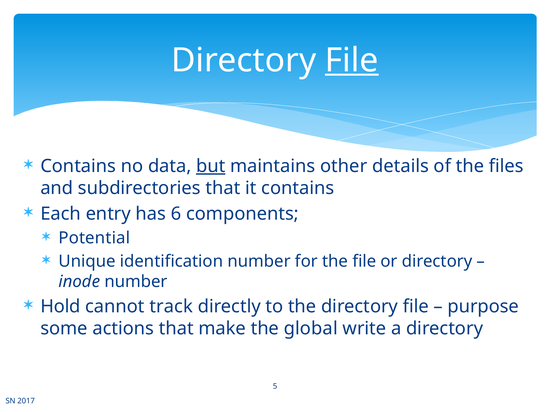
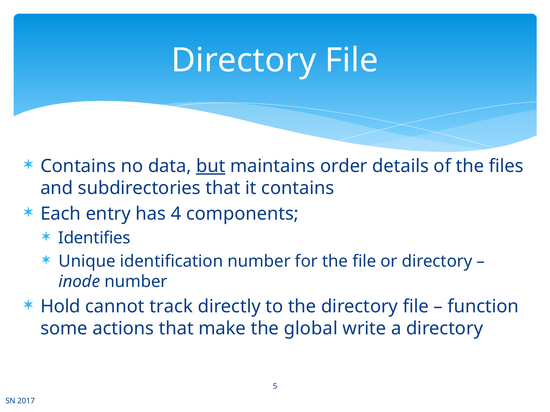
File underline: present -> none (352, 60)
other: other -> order (344, 166)
6: 6 -> 4 (176, 214)
Potential: Potential -> Identifies (94, 238)
purpose: purpose -> function (483, 307)
